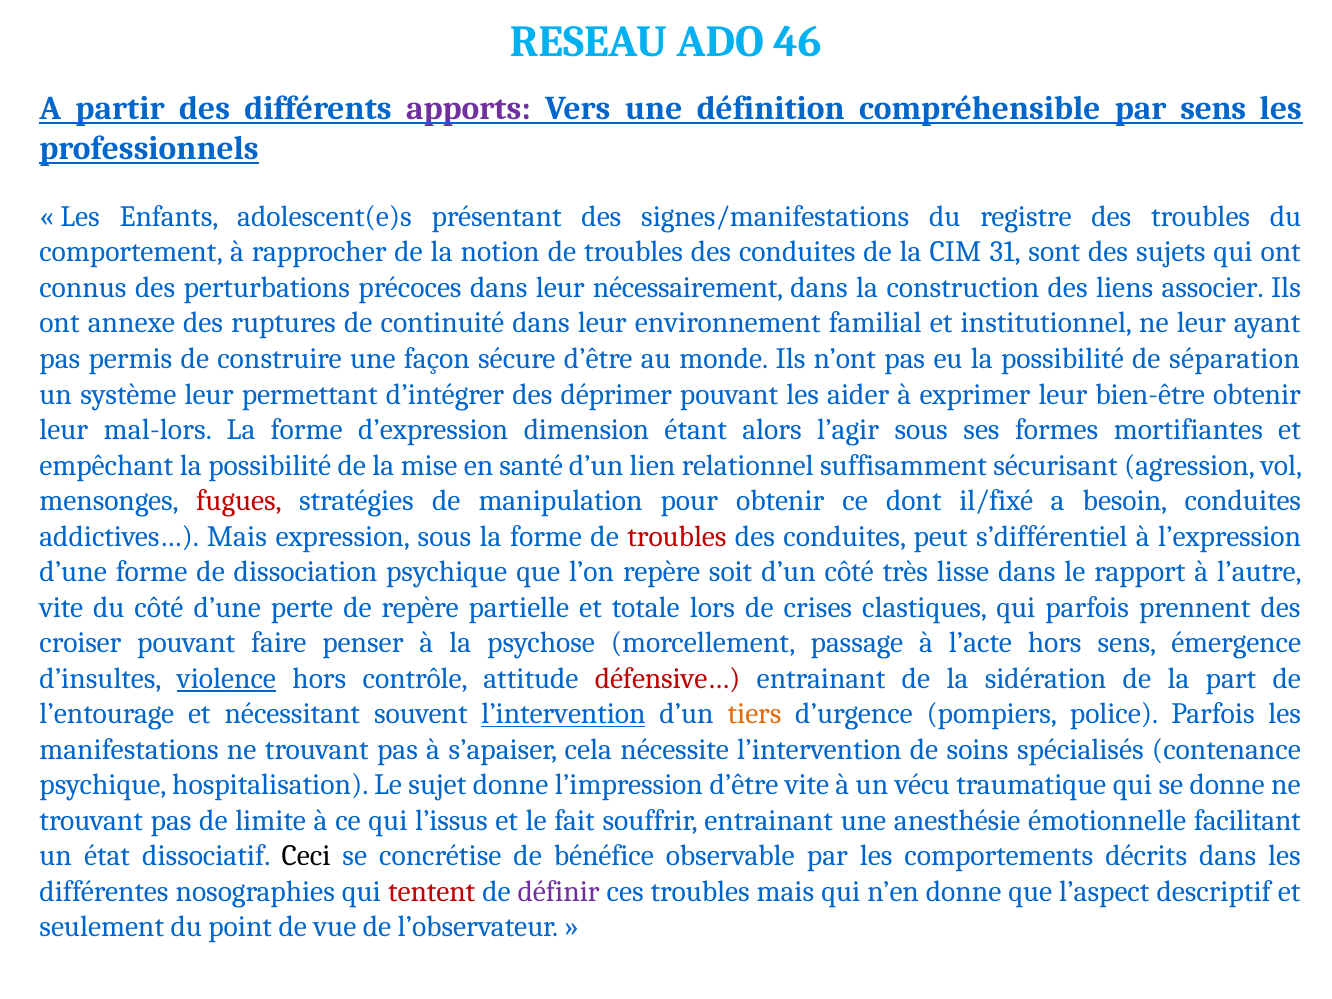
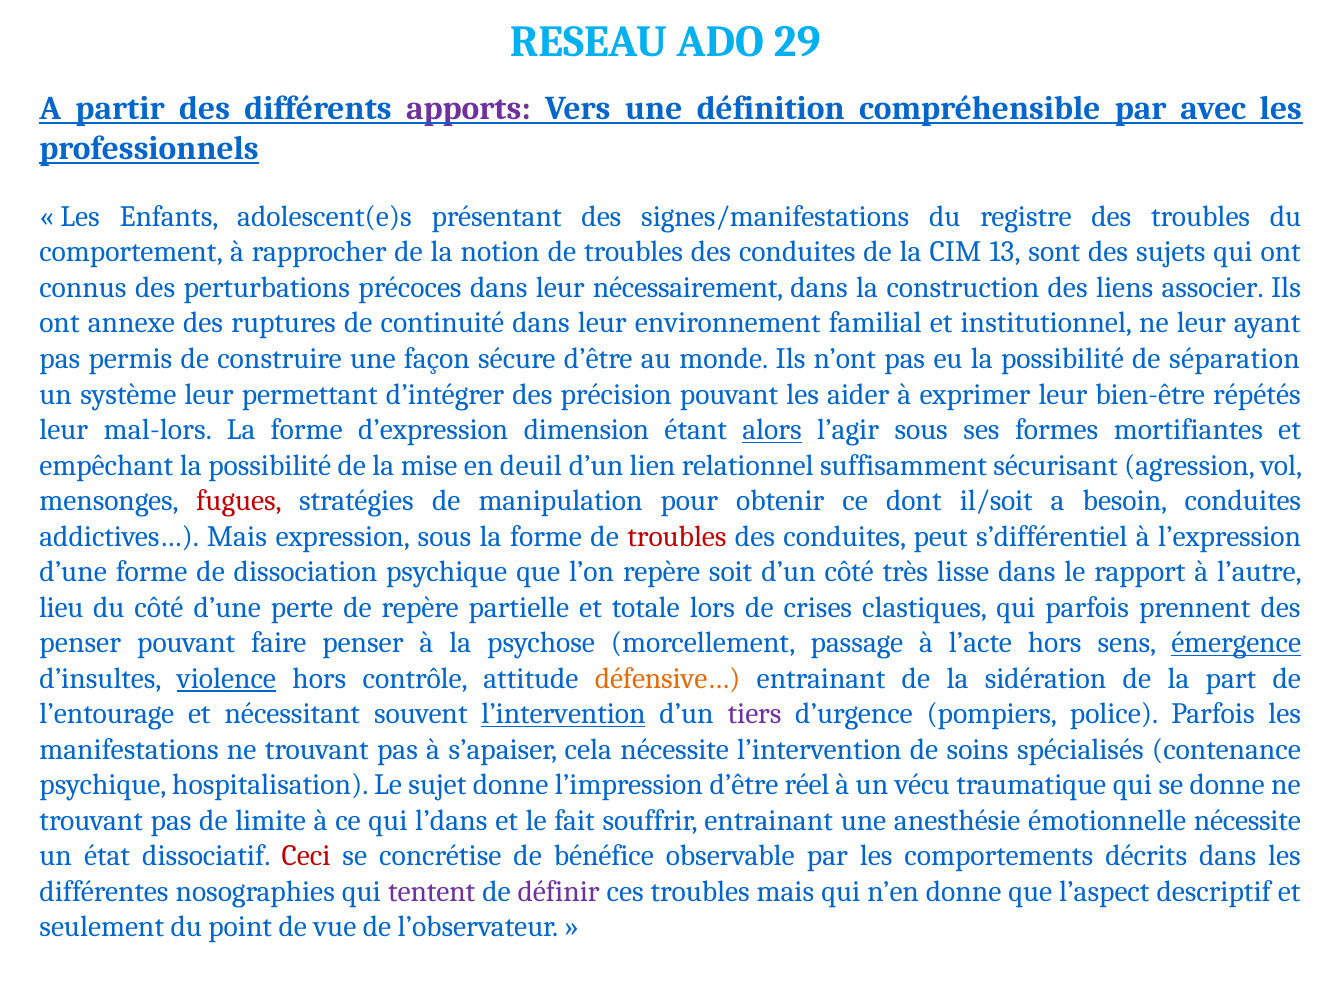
46: 46 -> 29 (797, 41)
par sens: sens -> avec (1213, 109)
31: 31 -> 13 (1005, 252)
déprimer: déprimer -> précision (616, 394)
bien-être obtenir: obtenir -> répétés (1257, 394)
alors underline: none -> present (772, 430)
santé: santé -> deuil (531, 465)
il/fixé: il/fixé -> il/soit (996, 501)
vite: vite -> lieu (61, 607)
croiser: croiser -> penser (80, 643)
émergence underline: none -> present (1236, 643)
défensive… colour: red -> orange (668, 678)
tiers colour: orange -> purple (755, 714)
d’être vite: vite -> réel (807, 785)
l’issus: l’issus -> l’dans (451, 820)
émotionnelle facilitant: facilitant -> nécessite (1247, 820)
Ceci colour: black -> red (306, 856)
tentent colour: red -> purple (432, 891)
